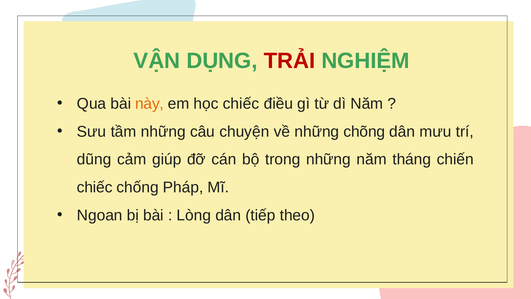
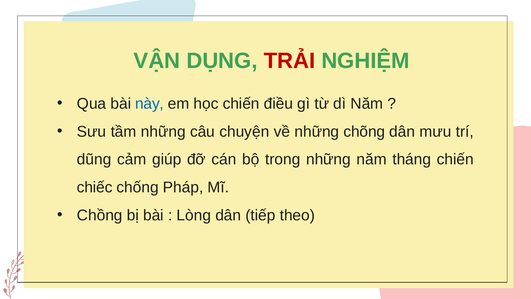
này colour: orange -> blue (149, 104)
học chiếc: chiếc -> chiến (241, 104)
Ngoan: Ngoan -> Chồng (100, 215)
